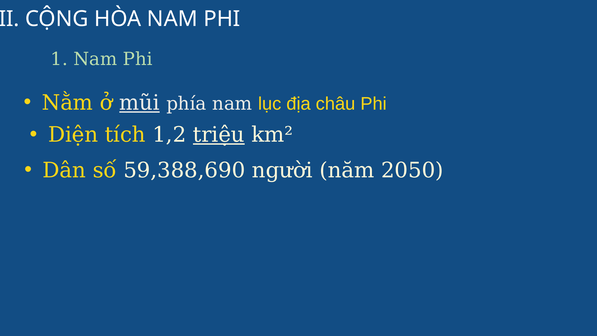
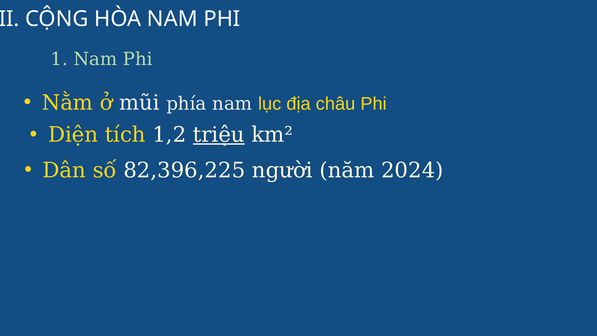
mũi underline: present -> none (139, 103)
59,388,690: 59,388,690 -> 82,396,225 (184, 170)
2050: 2050 -> 2024 (412, 170)
